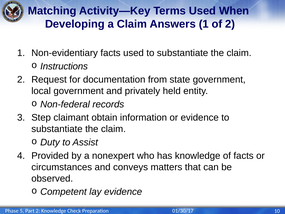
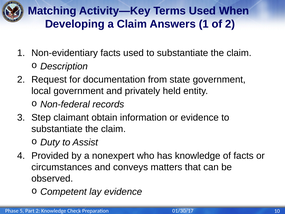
Instructions: Instructions -> Description (64, 66)
